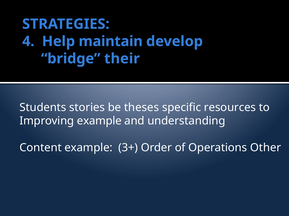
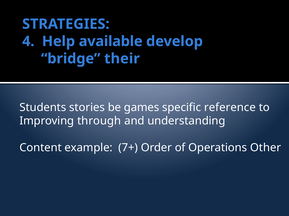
maintain: maintain -> available (111, 41)
theses: theses -> games (142, 108)
resources: resources -> reference (230, 108)
Improving example: example -> through (99, 121)
3+: 3+ -> 7+ (128, 148)
